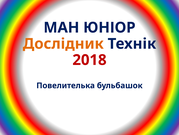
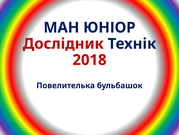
Дослідник colour: orange -> red (63, 44)
